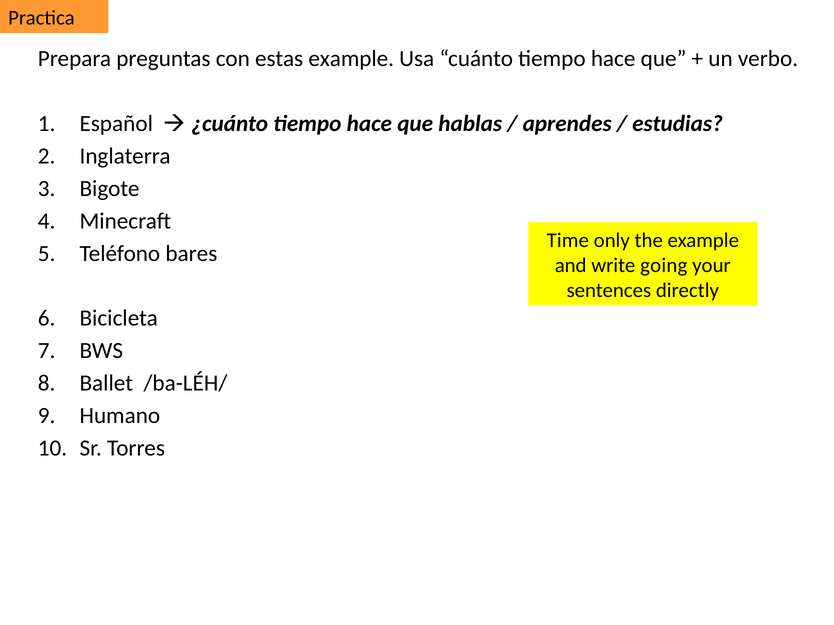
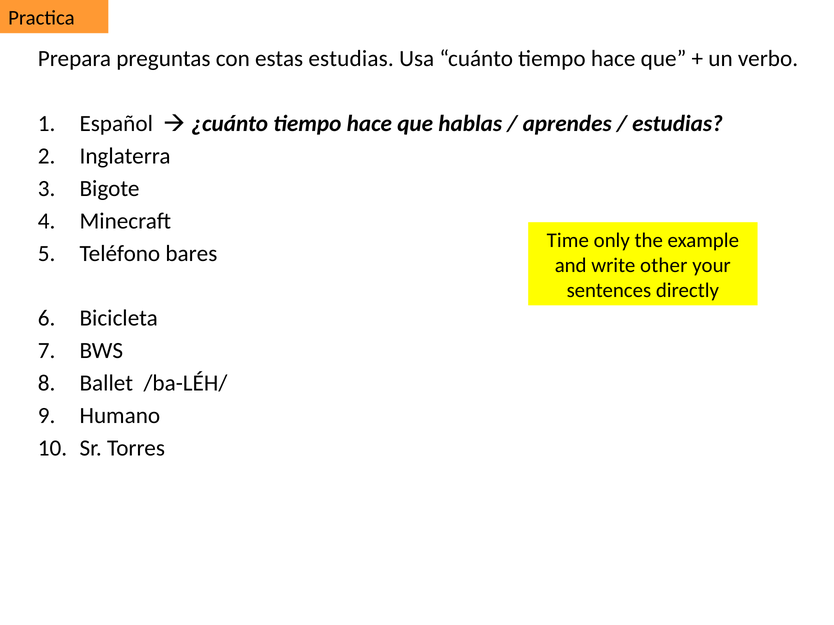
estas example: example -> estudias (351, 59)
going: going -> other (664, 265)
